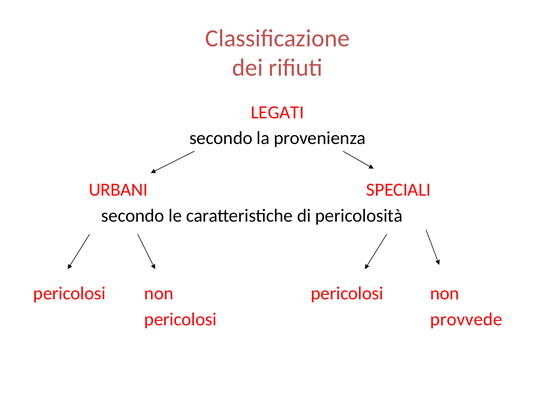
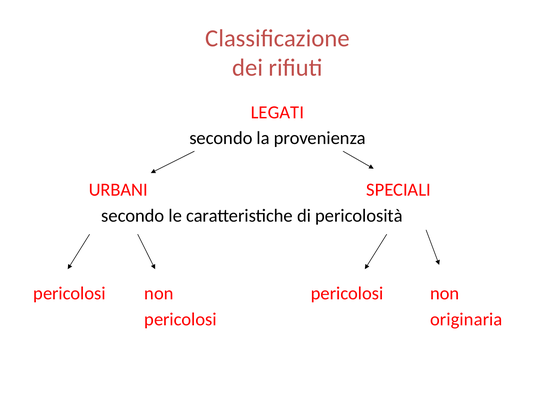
provvede: provvede -> originaria (466, 319)
